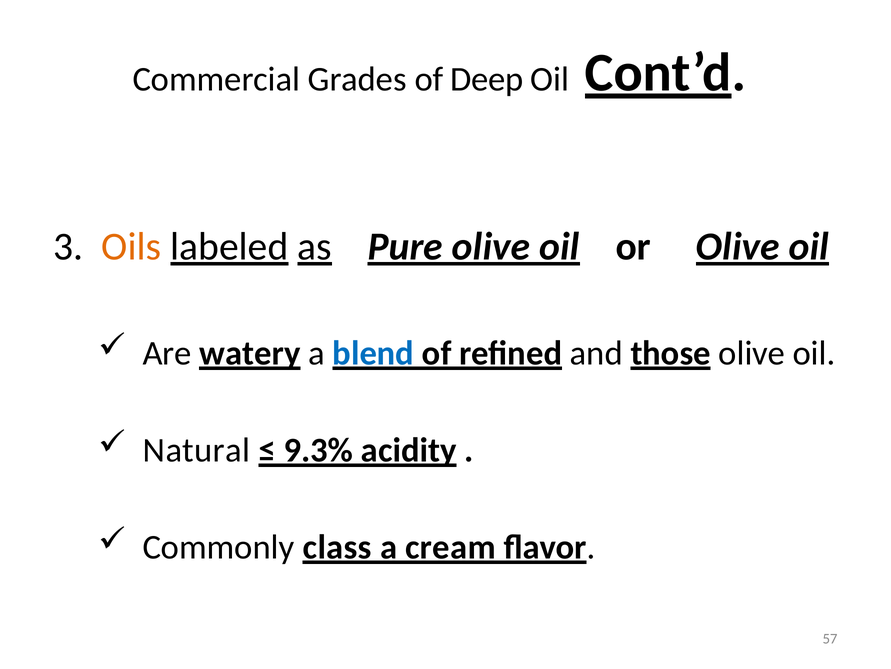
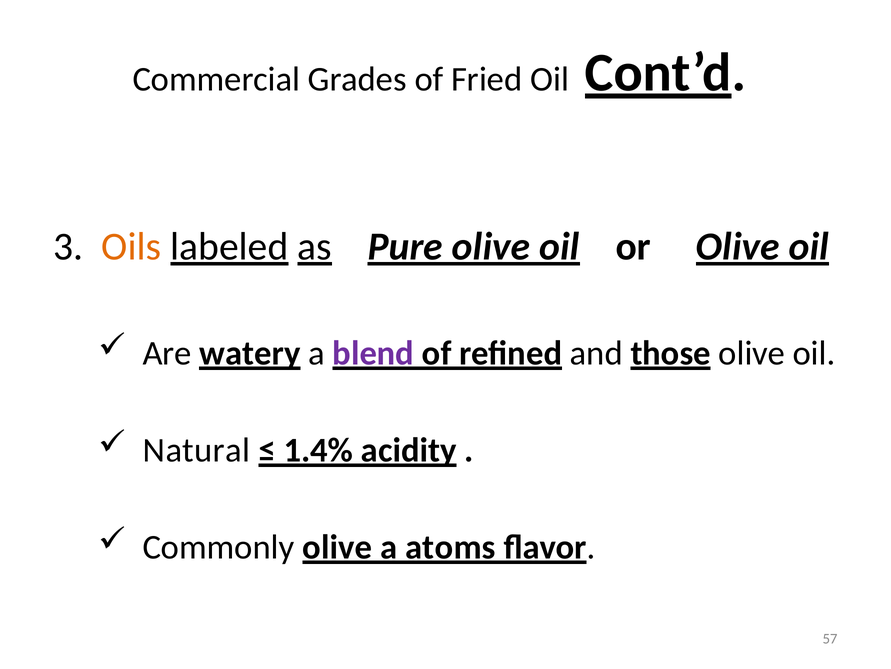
Deep: Deep -> Fried (487, 79)
blend colour: blue -> purple (373, 353)
9.3%: 9.3% -> 1.4% (318, 450)
Commonly class: class -> olive (337, 547)
cream: cream -> atoms (450, 547)
